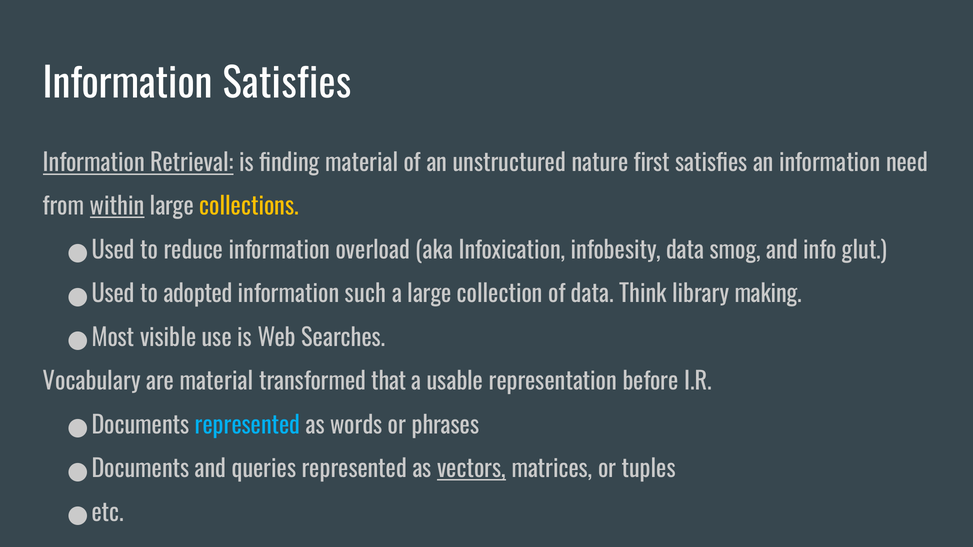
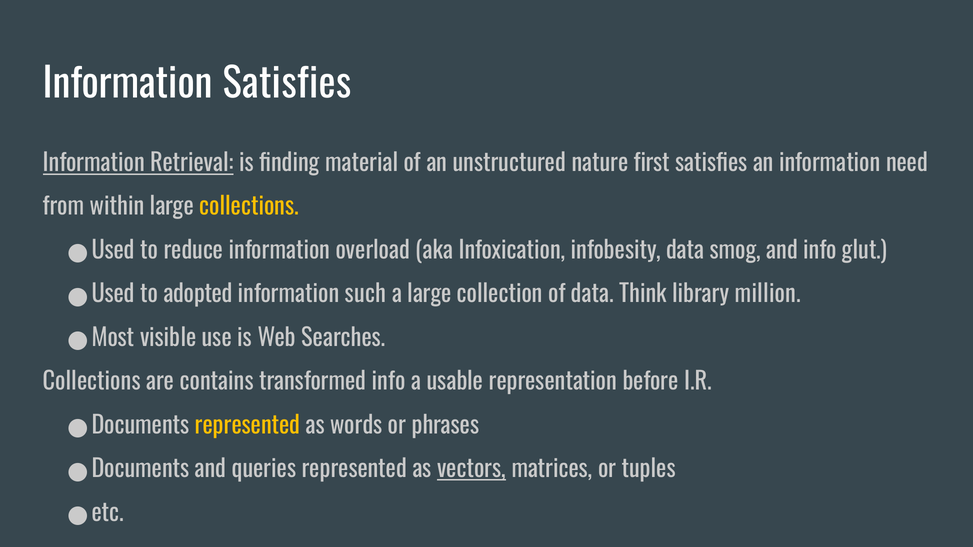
within underline: present -> none (117, 207)
making: making -> million (768, 295)
Vocabulary: Vocabulary -> Collections (92, 382)
are material: material -> contains (217, 382)
transformed that: that -> info (389, 382)
represented colour: light blue -> yellow (248, 426)
